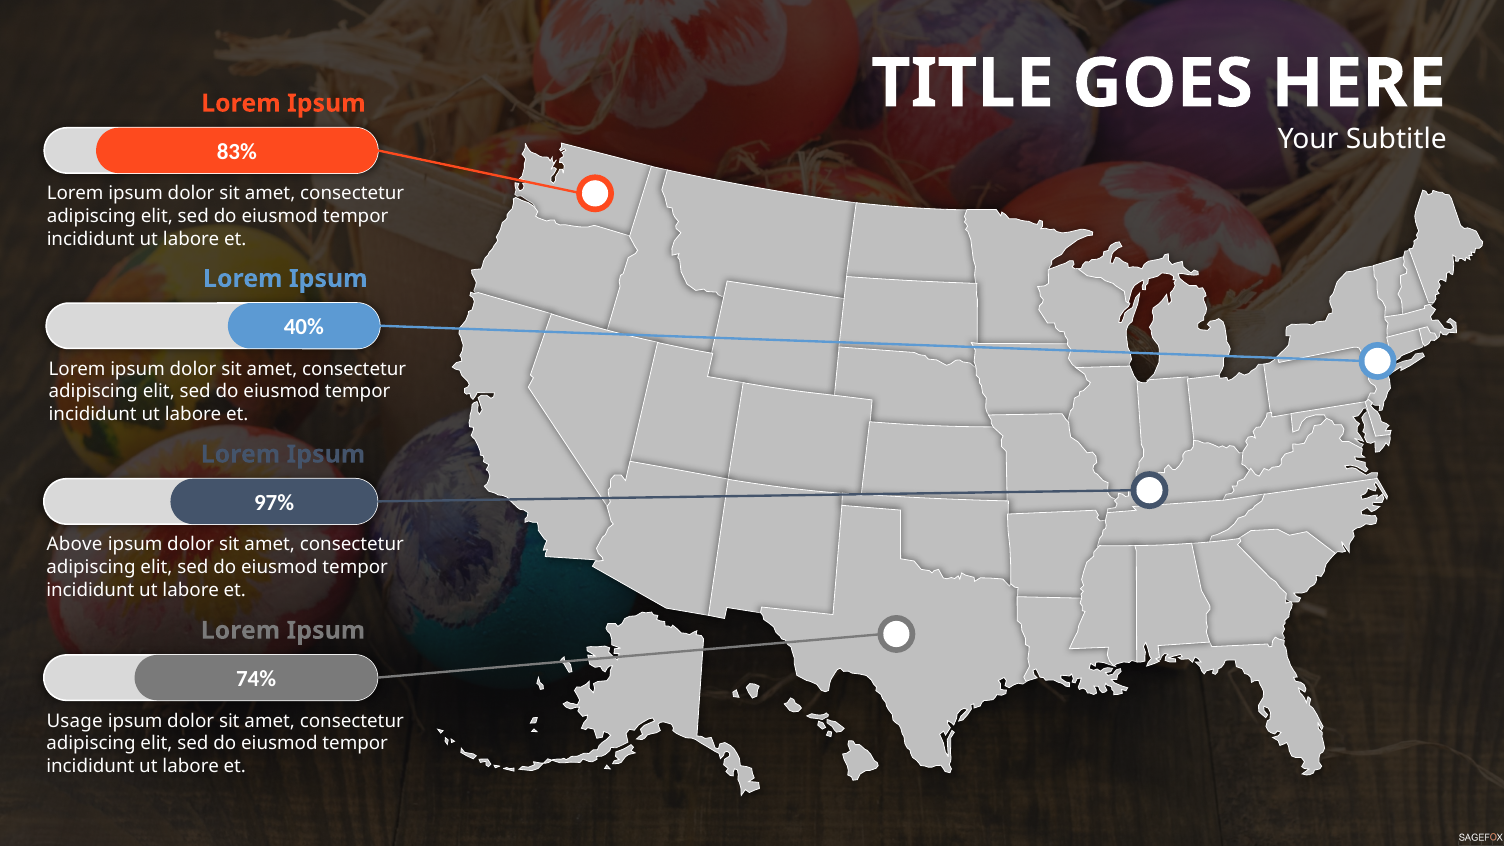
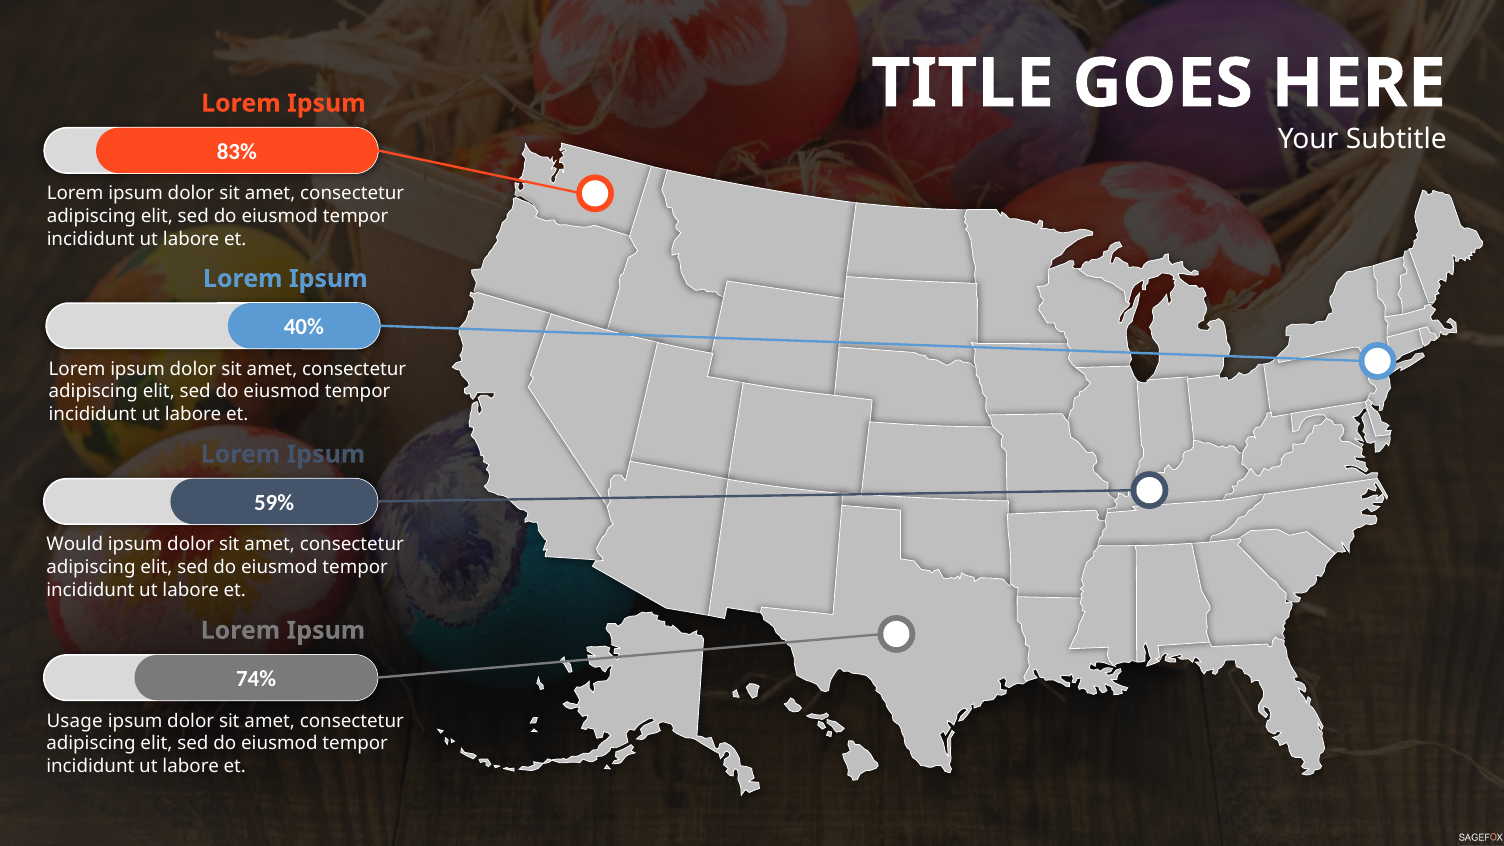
97%: 97% -> 59% (274, 503)
Above: Above -> Would (75, 545)
